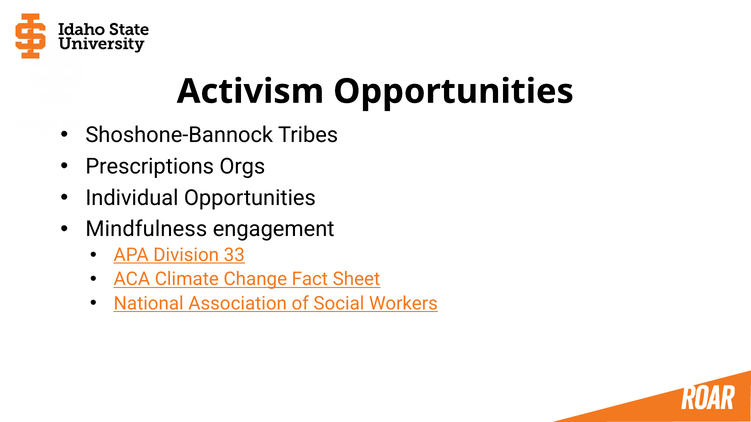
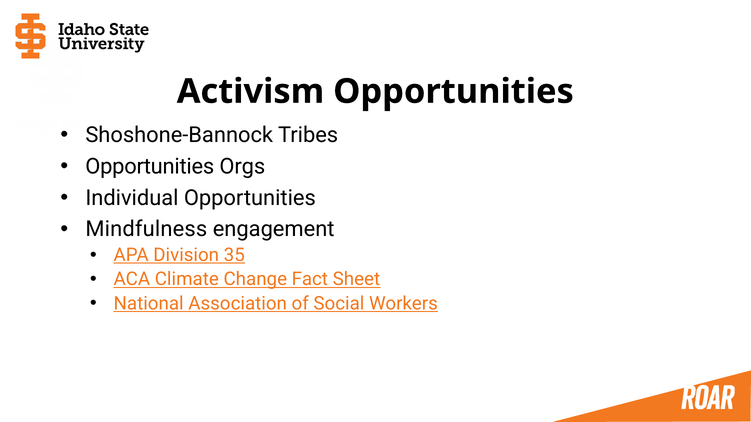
Prescriptions: Prescriptions -> Opportunities (150, 167)
33: 33 -> 35 (234, 255)
